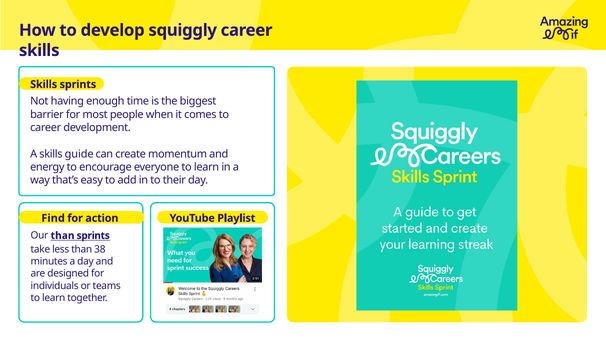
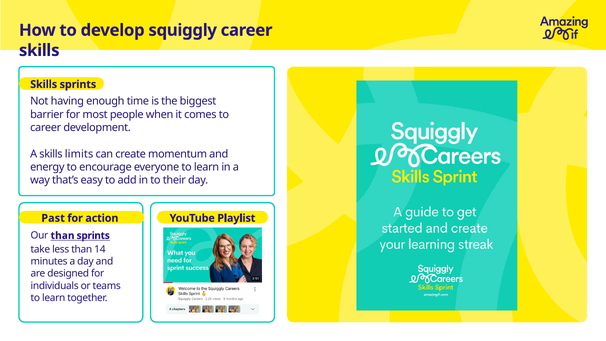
guide: guide -> limits (79, 154)
Find: Find -> Past (53, 218)
38: 38 -> 14 (100, 249)
